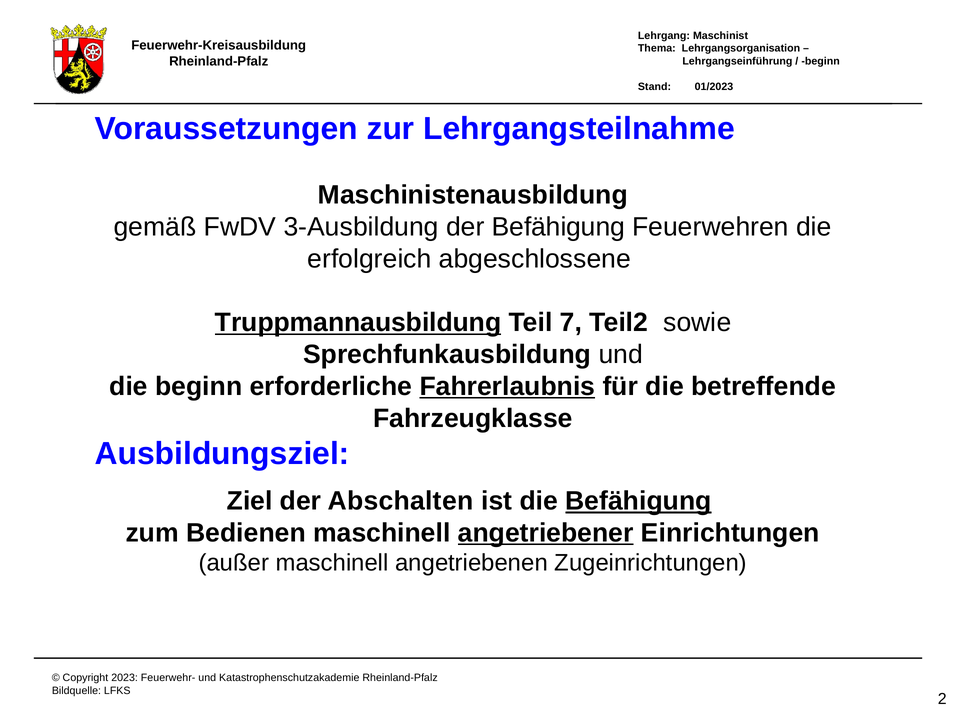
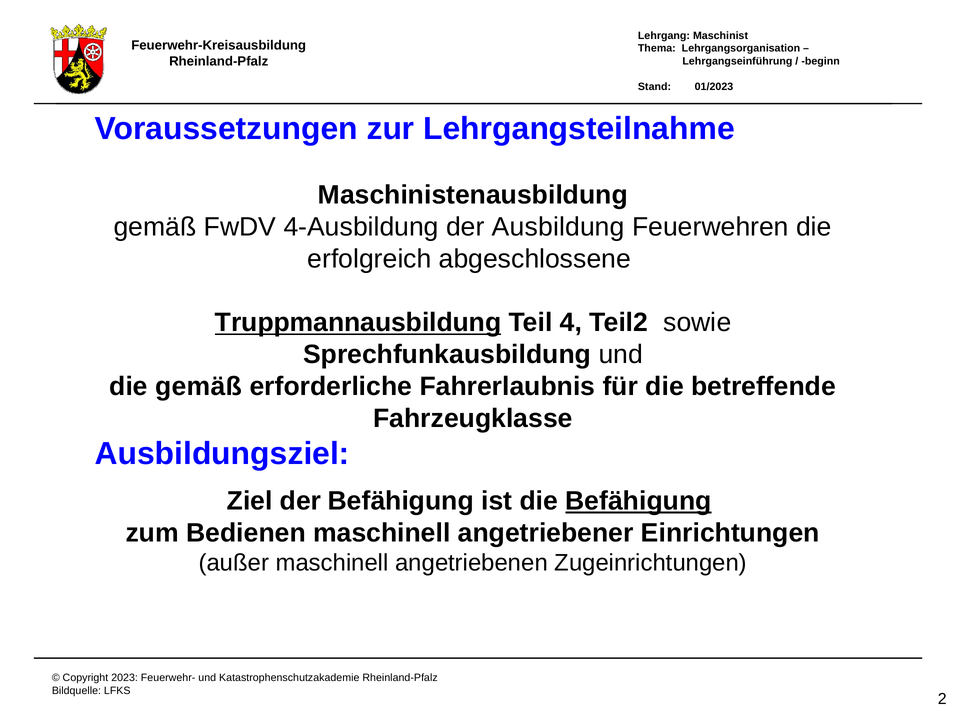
3-Ausbildung: 3-Ausbildung -> 4-Ausbildung (361, 227)
der Befähigung: Befähigung -> Ausbildung (558, 227)
7: 7 -> 4 (571, 323)
die beginn: beginn -> gemäß (199, 386)
Fahrerlaubnis underline: present -> none (507, 386)
der Abschalten: Abschalten -> Befähigung (401, 501)
angetriebener underline: present -> none (546, 533)
